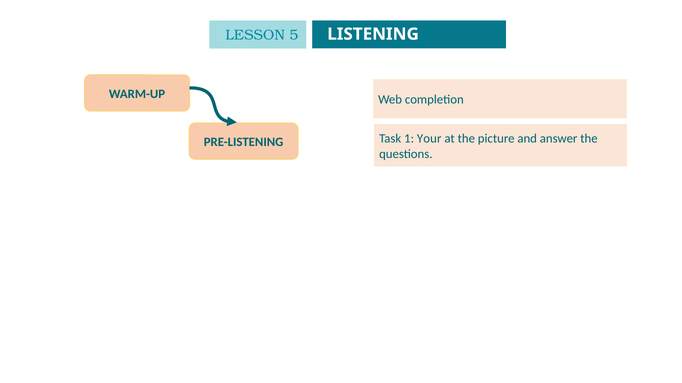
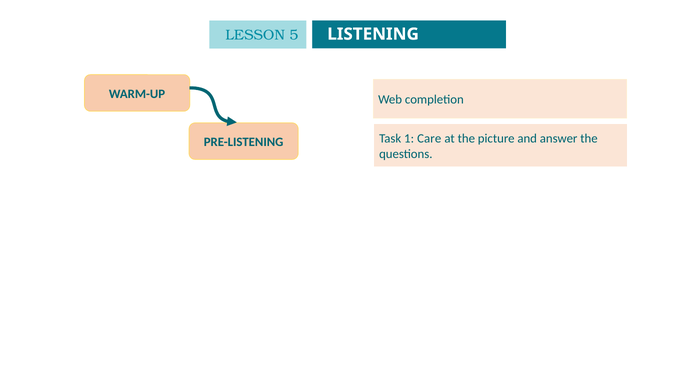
Your: Your -> Care (429, 139)
